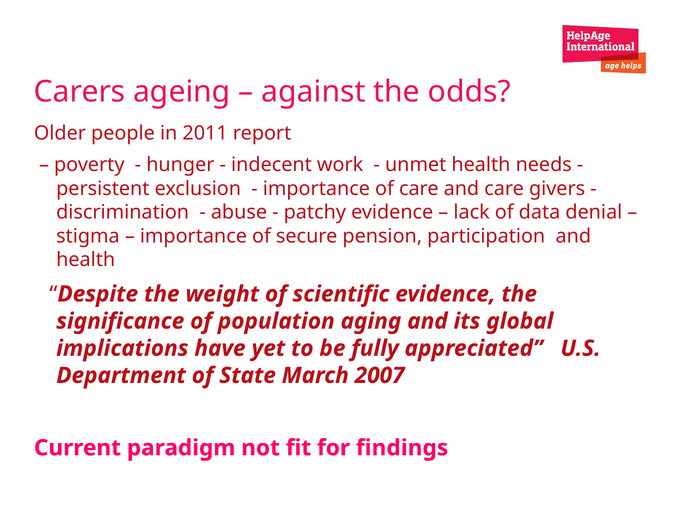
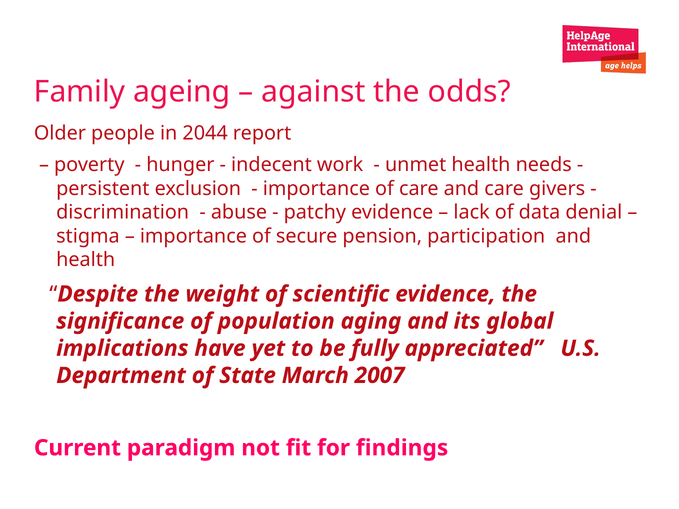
Carers: Carers -> Family (80, 92)
2011: 2011 -> 2044 (205, 133)
